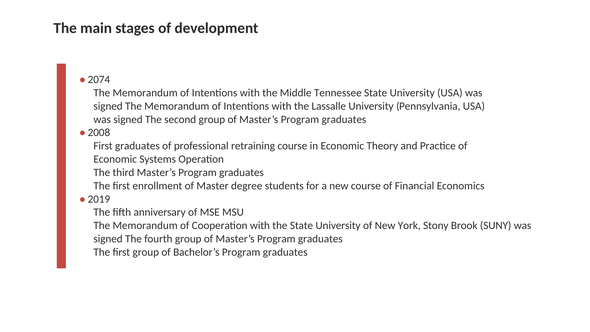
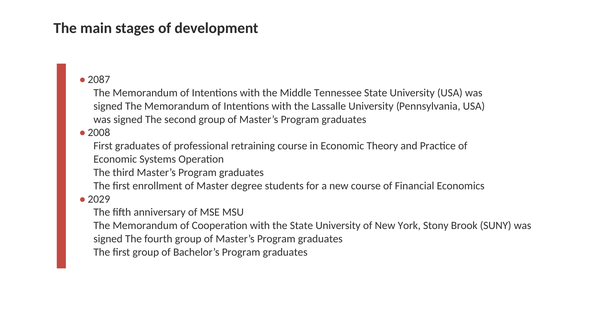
2074: 2074 -> 2087 (99, 80)
2019: 2019 -> 2029 (99, 199)
